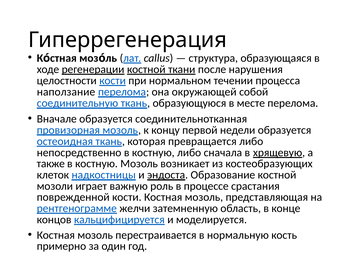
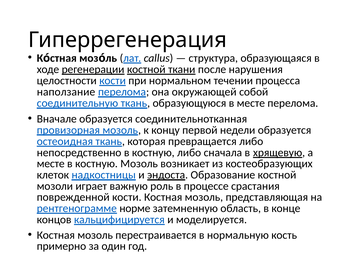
также: также -> месте (51, 164)
желчи: желчи -> норме (135, 208)
